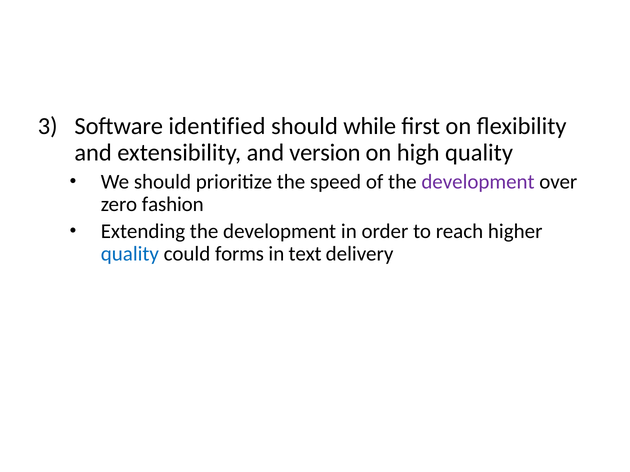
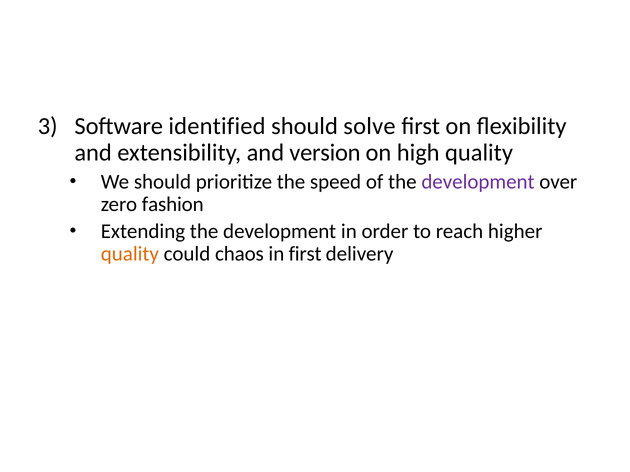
while: while -> solve (370, 126)
quality colour: blue -> orange (130, 254)
forms: forms -> chaos (239, 254)
in text: text -> first (305, 254)
